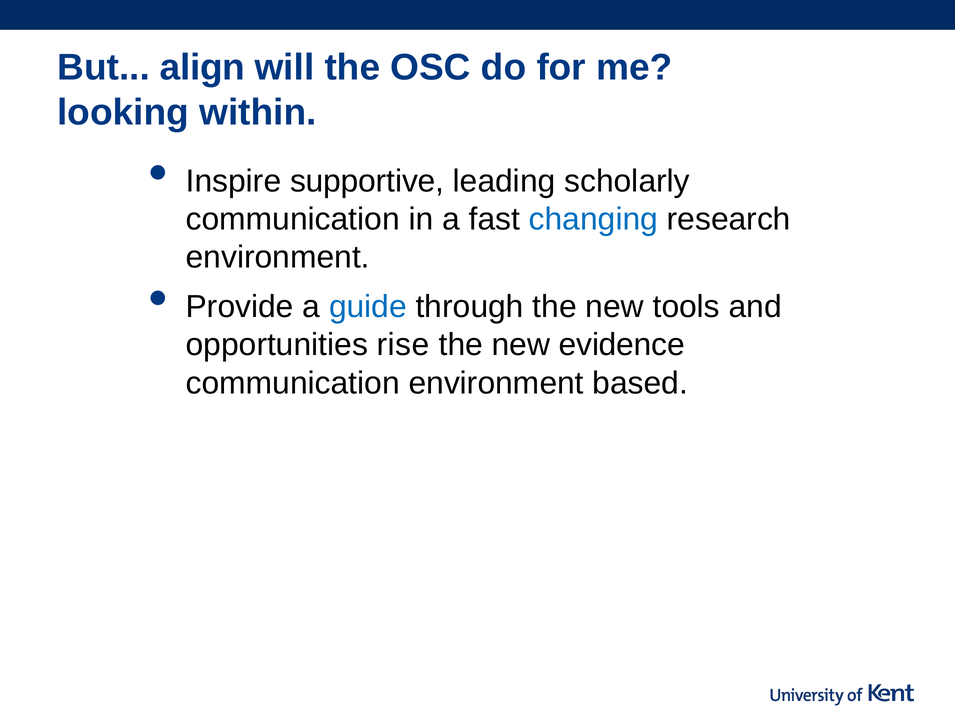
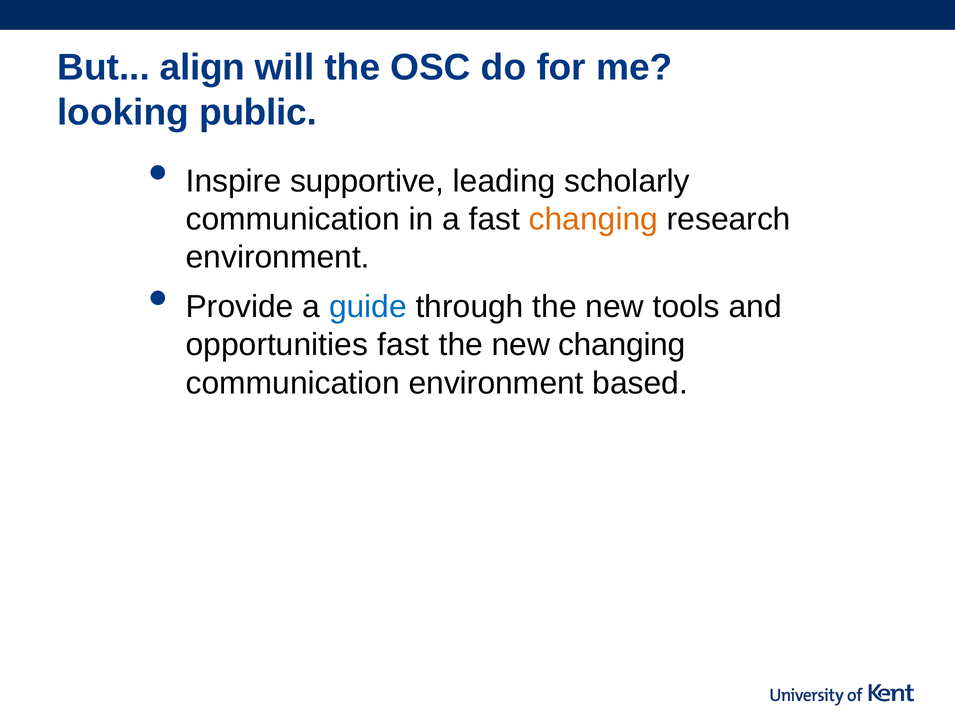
within: within -> public (258, 112)
changing colour: blue -> orange (593, 219)
opportunities rise: rise -> fast (403, 345)
new evidence: evidence -> changing (622, 345)
